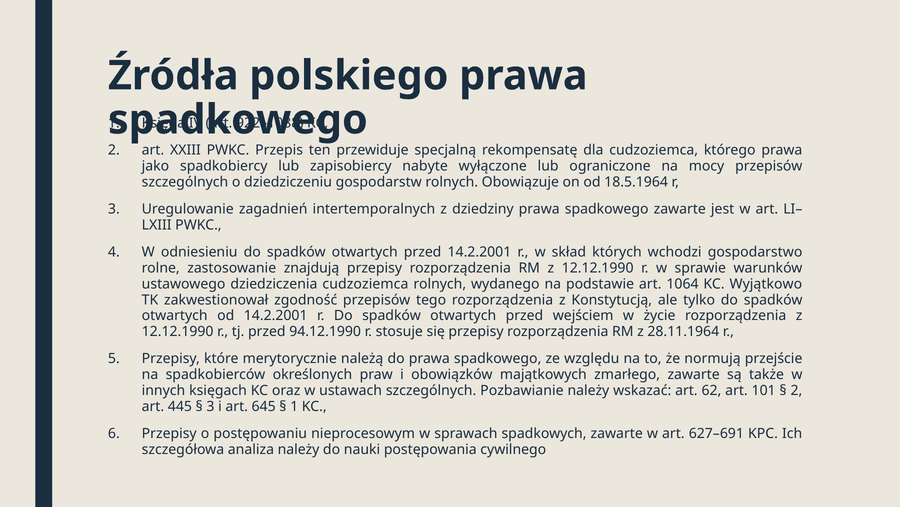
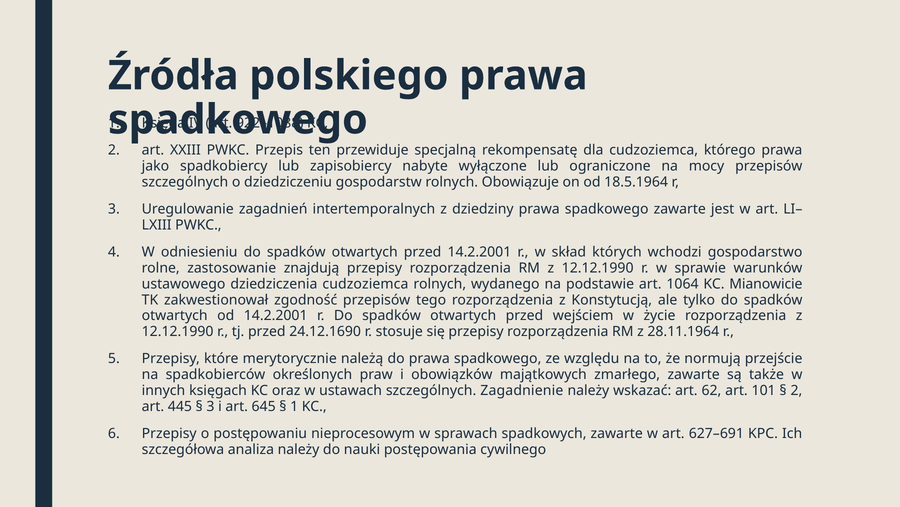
Wyjątkowo: Wyjątkowo -> Mianowicie (766, 284)
94.12.1990: 94.12.1990 -> 24.12.1690 (325, 331)
Pozbawianie: Pozbawianie -> Zagadnienie (522, 390)
